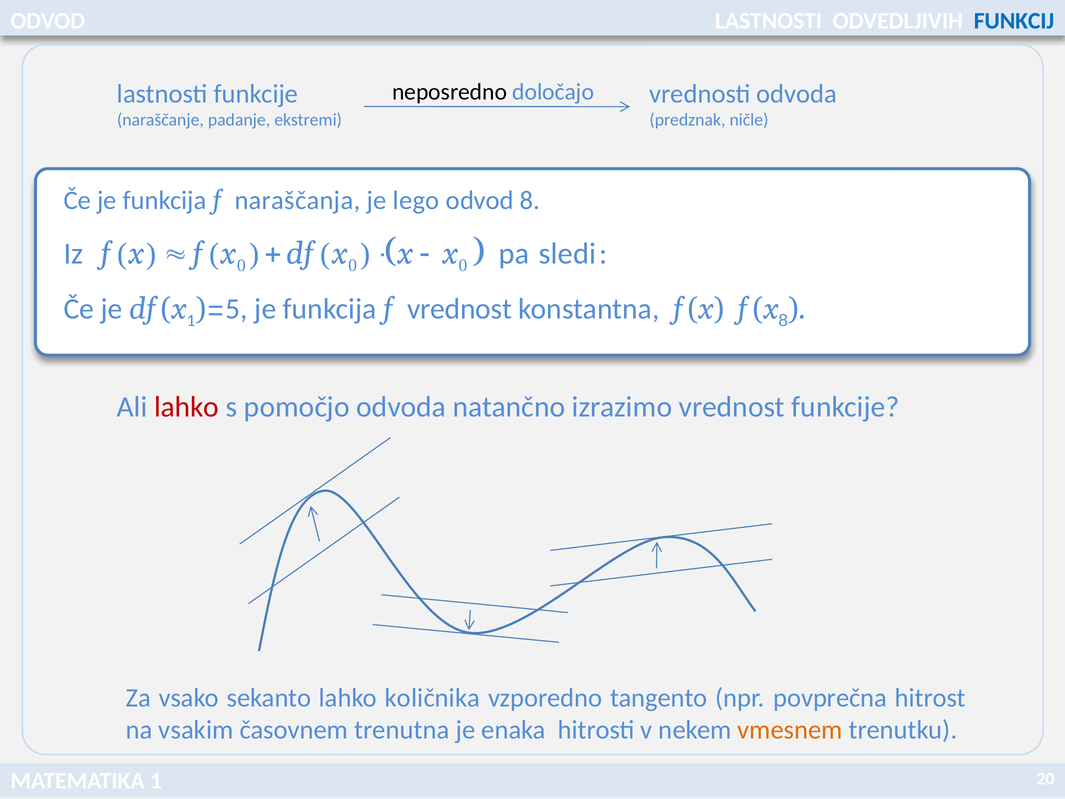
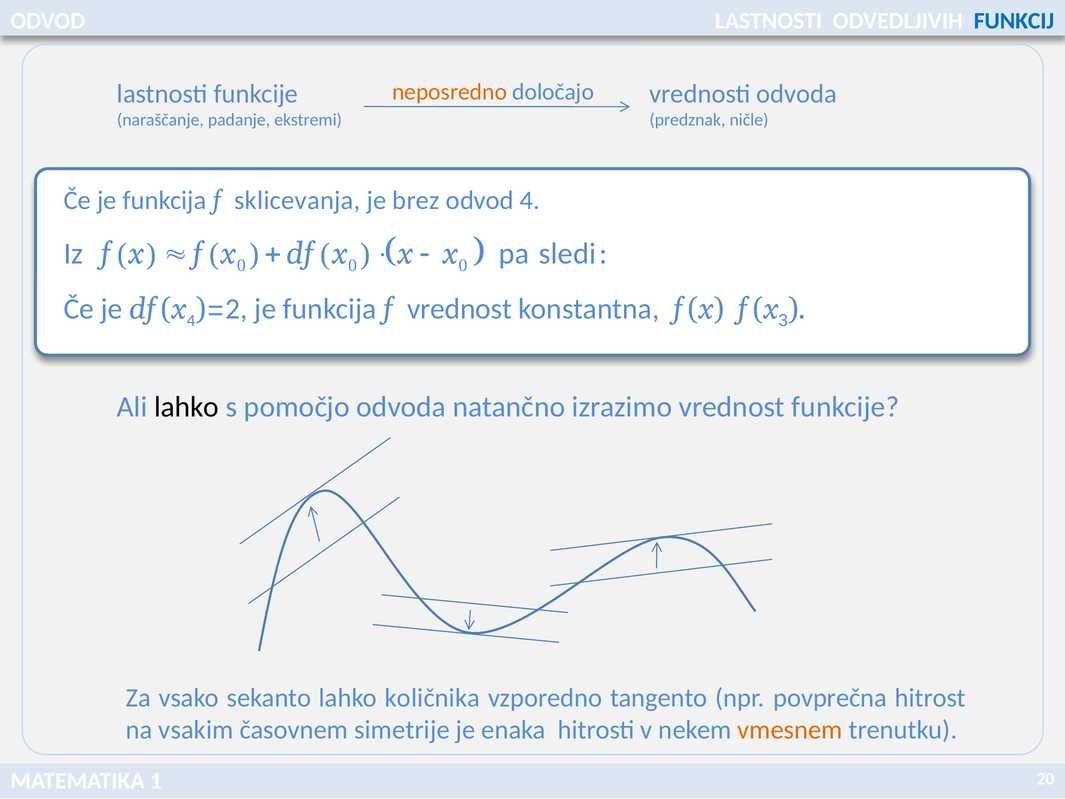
neposredno colour: black -> orange (450, 92)
naraščanja: naraščanja -> sklicevanja (297, 201)
lego: lego -> brez (416, 201)
odvod 8: 8 -> 4 (530, 201)
x 1: 1 -> 4 (191, 321)
5: 5 -> 2 (236, 309)
x 8: 8 -> 3 (783, 321)
lahko colour: red -> black (187, 407)
trenutna: trenutna -> simetrije (402, 730)
